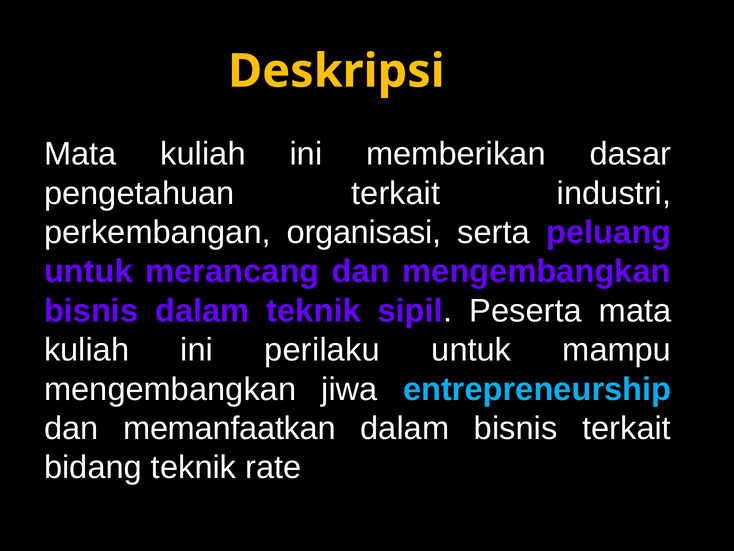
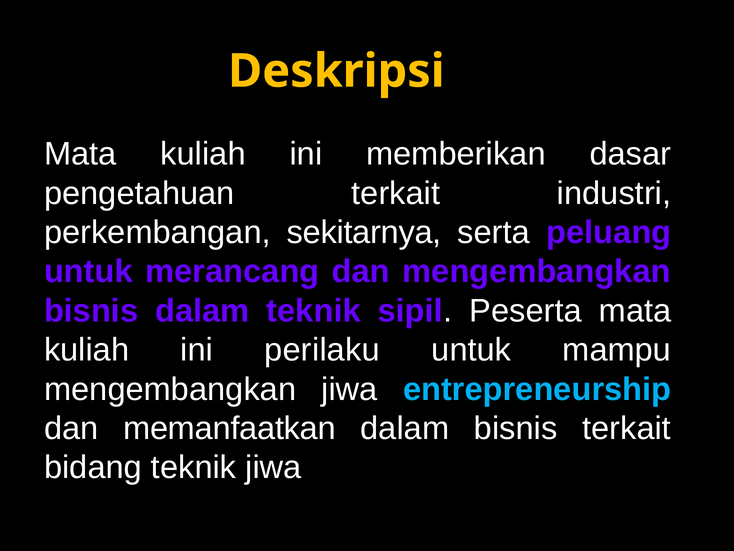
organisasi: organisasi -> sekitarnya (364, 232)
teknik rate: rate -> jiwa (273, 467)
